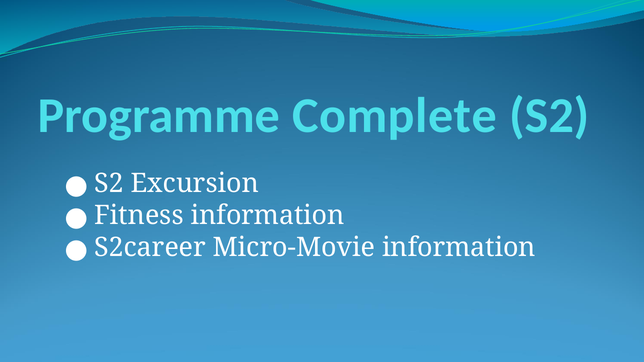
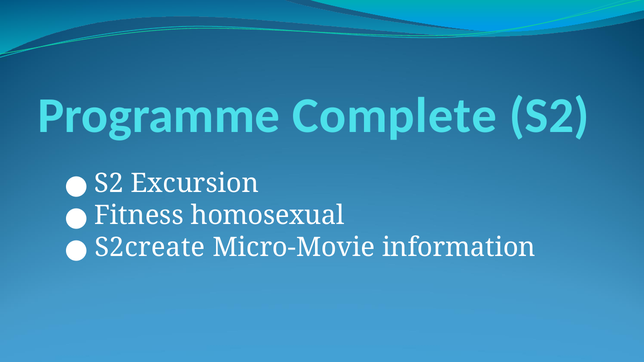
Fitness information: information -> homosexual (268, 216)
S2career: S2career -> S2create (150, 248)
